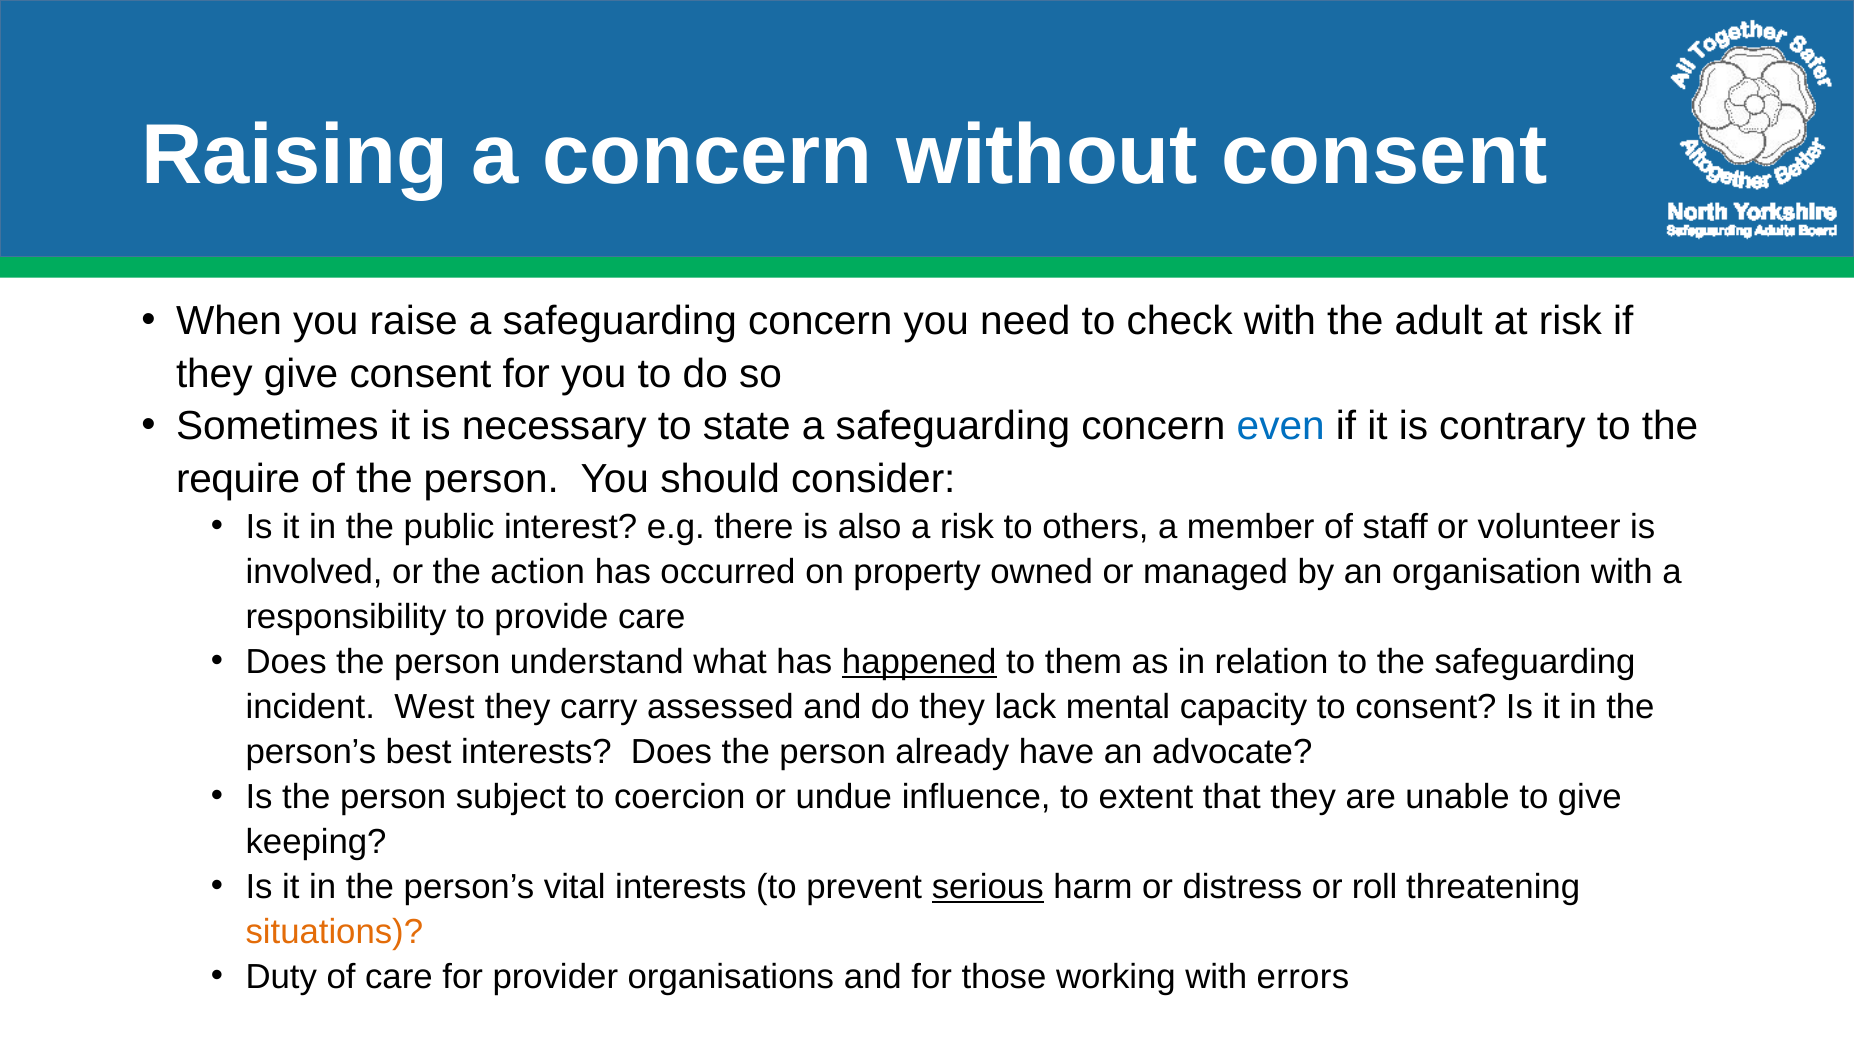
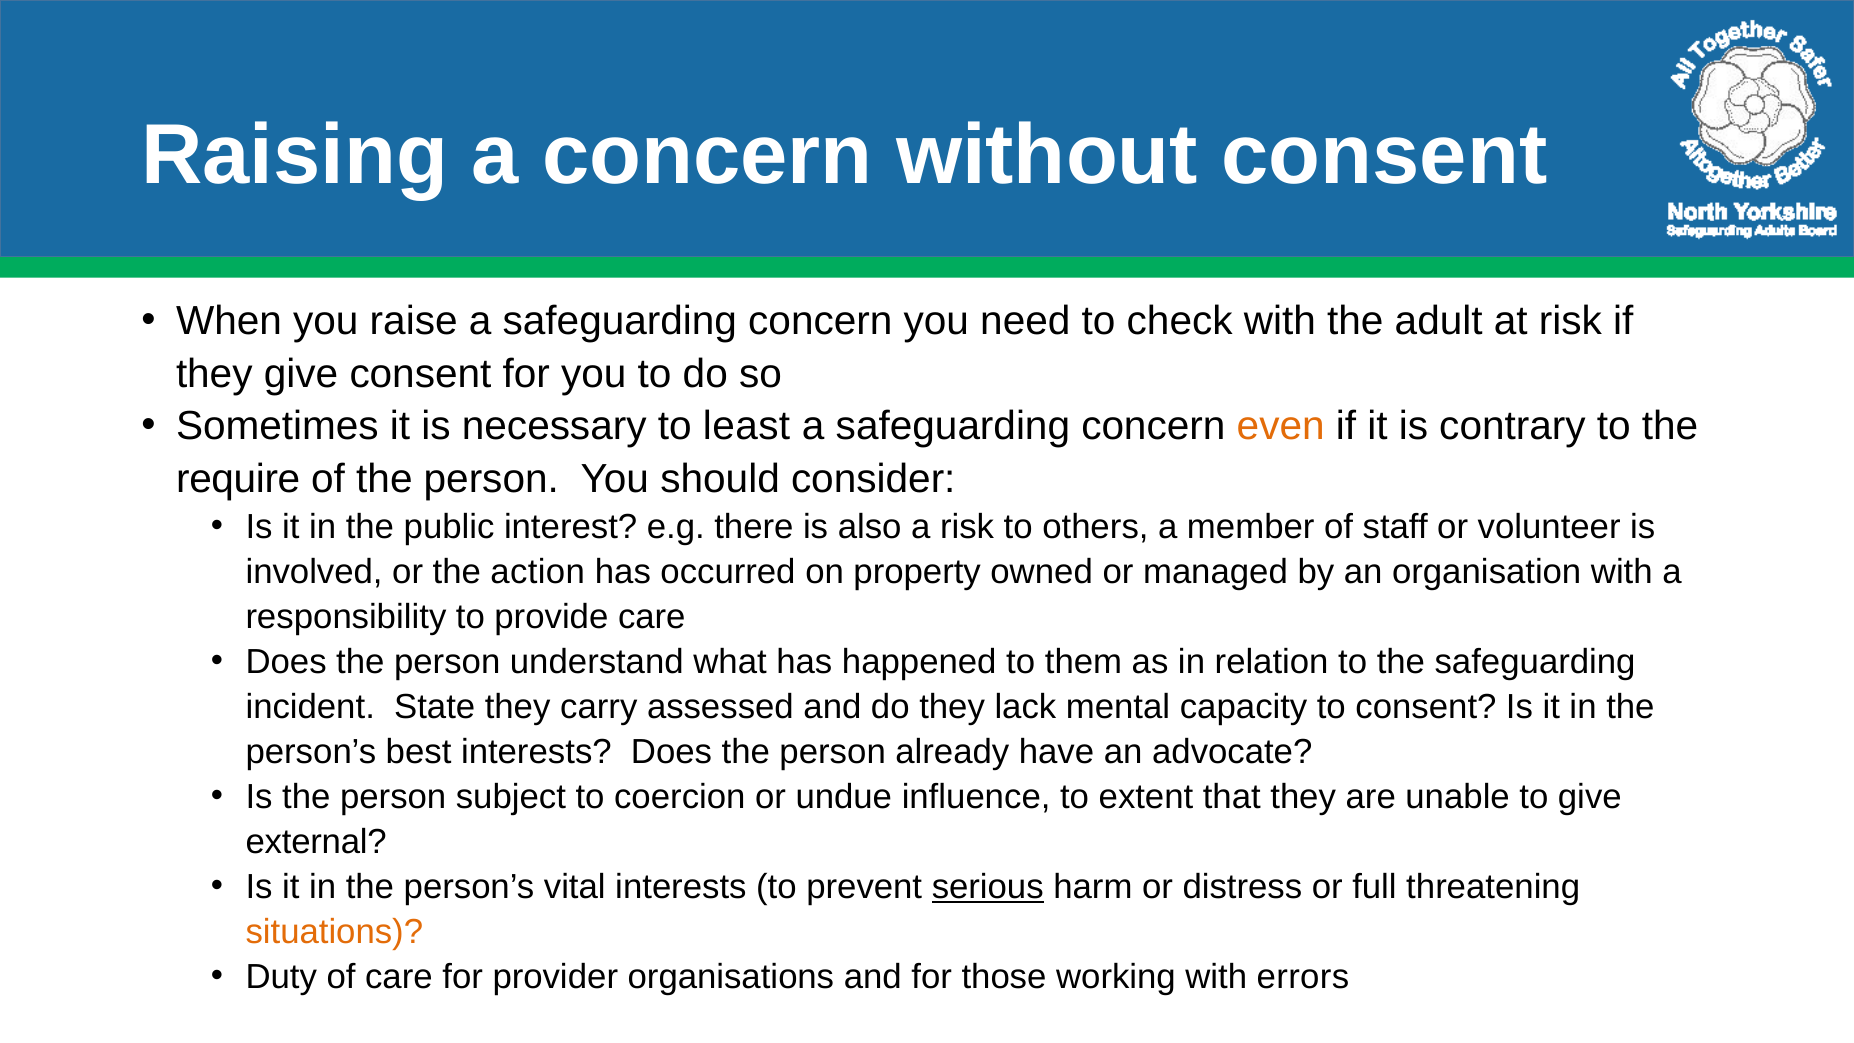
state: state -> least (747, 426)
even colour: blue -> orange (1281, 426)
happened underline: present -> none (919, 662)
West: West -> State (435, 707)
keeping: keeping -> external (316, 842)
roll: roll -> full (1374, 887)
